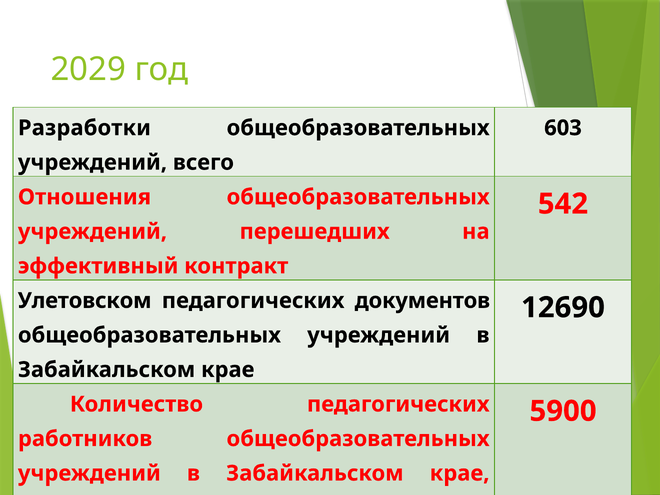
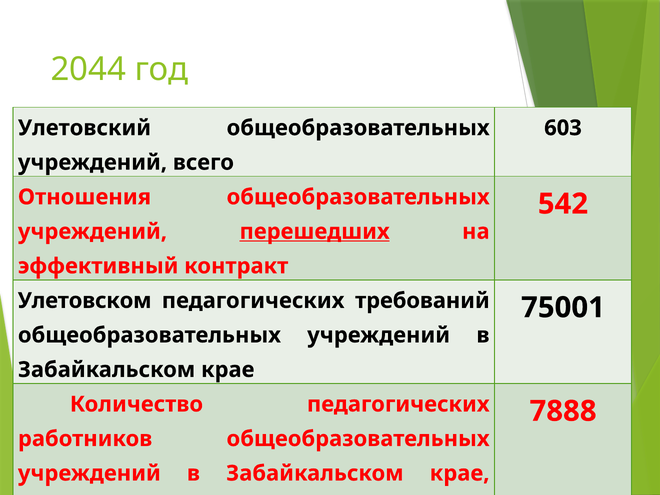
2029: 2029 -> 2044 (88, 69)
Разработки: Разработки -> Улетовский (85, 128)
перешедших underline: none -> present (315, 232)
документов: документов -> требований (422, 301)
12690: 12690 -> 75001 (563, 308)
5900: 5900 -> 7888 (563, 411)
